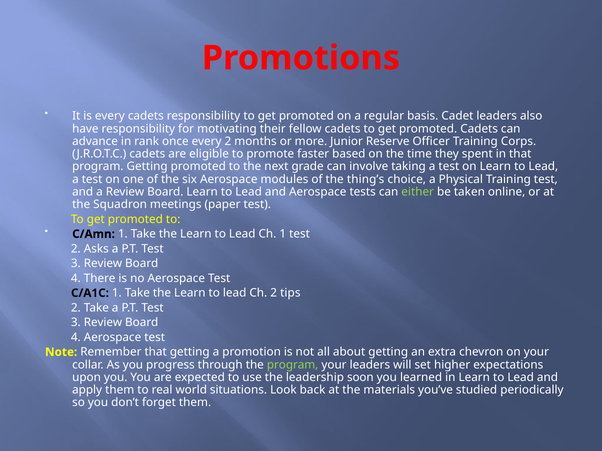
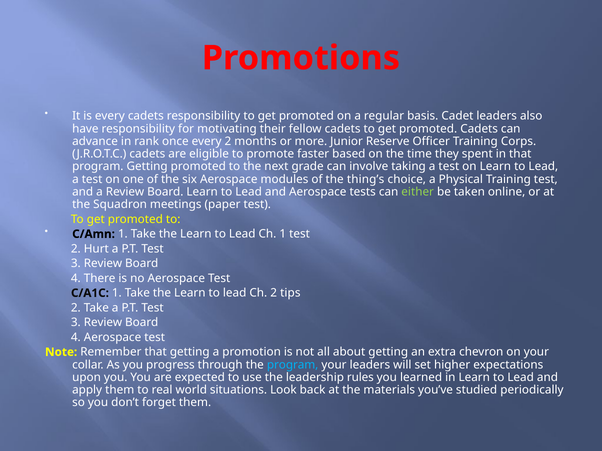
Asks: Asks -> Hurt (96, 249)
program colour: light green -> light blue (293, 365)
soon: soon -> rules (360, 378)
